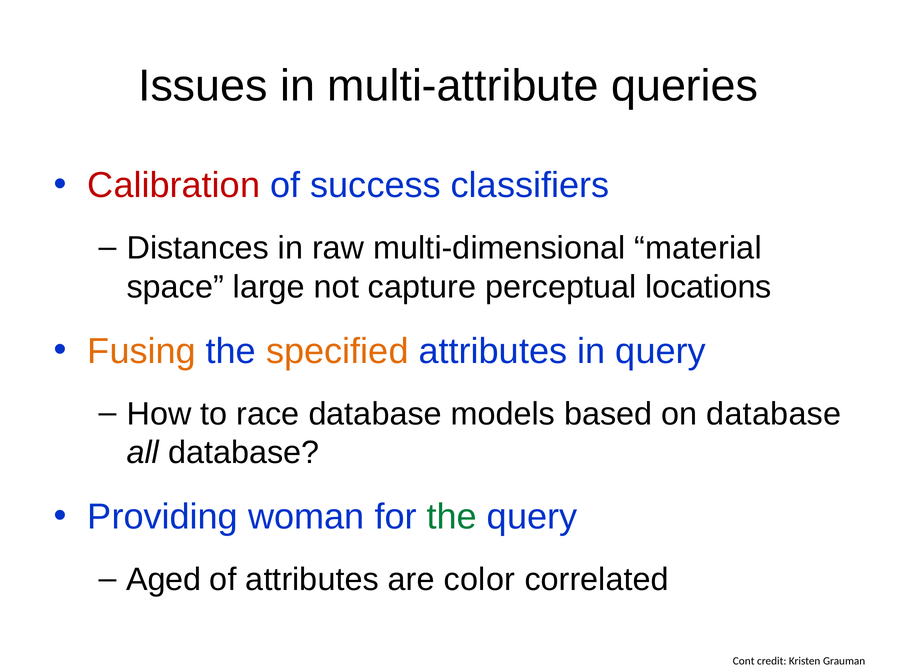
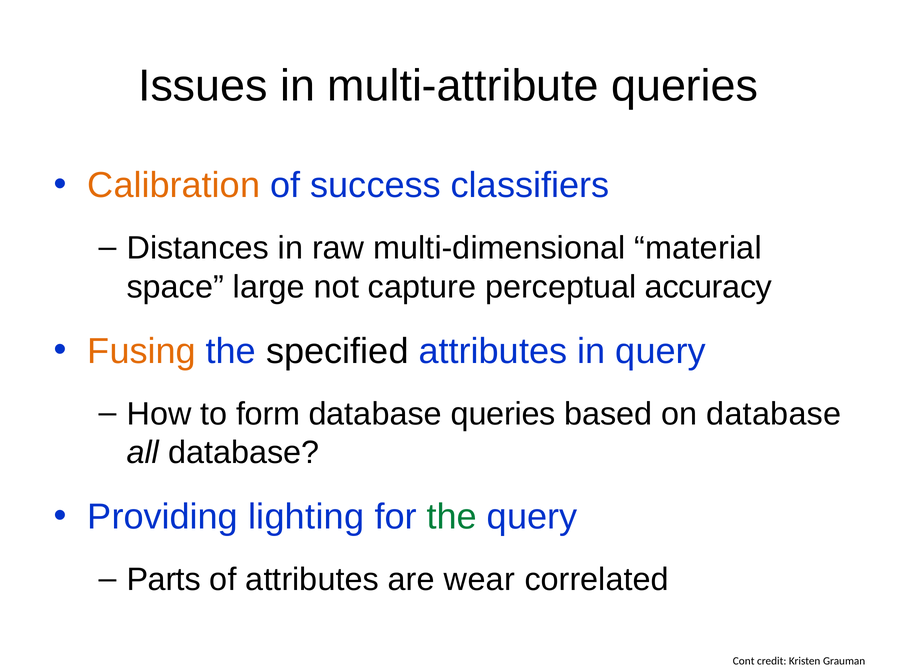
Calibration colour: red -> orange (174, 186)
locations: locations -> accuracy (709, 287)
specified colour: orange -> black (337, 352)
race: race -> form (268, 414)
database models: models -> queries (503, 414)
woman: woman -> lighting (306, 517)
Aged: Aged -> Parts (164, 580)
color: color -> wear (479, 580)
